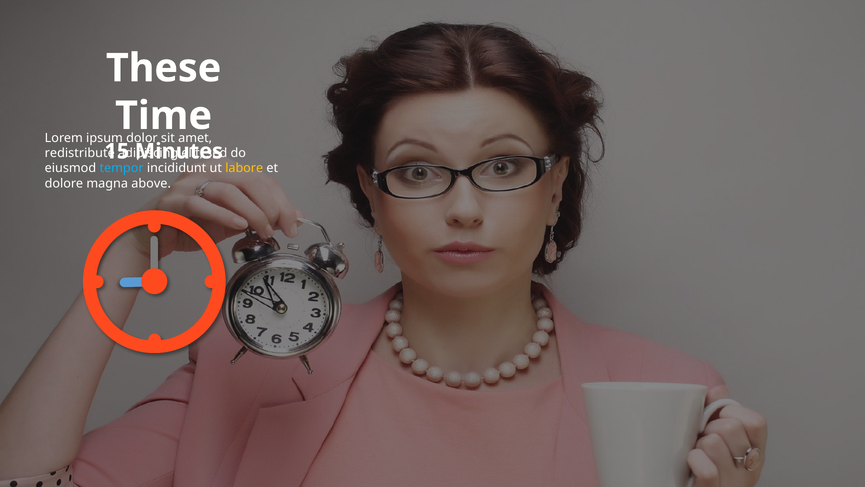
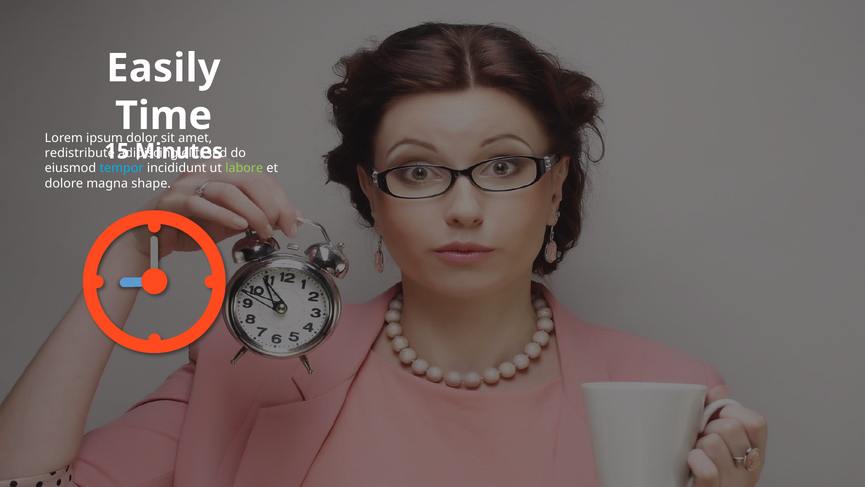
These: These -> Easily (163, 68)
labore colour: yellow -> light green (244, 168)
above: above -> shape (151, 183)
